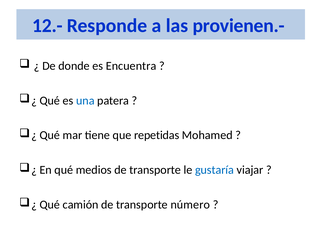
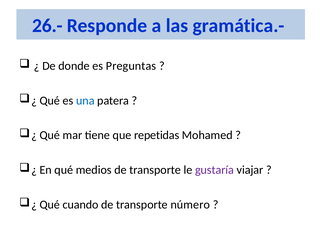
12.-: 12.- -> 26.- (47, 26)
provienen.-: provienen.- -> gramática.- (239, 26)
Encuentra: Encuentra -> Preguntas (131, 66)
gustaría colour: blue -> purple (215, 170)
camión: camión -> cuando (81, 204)
